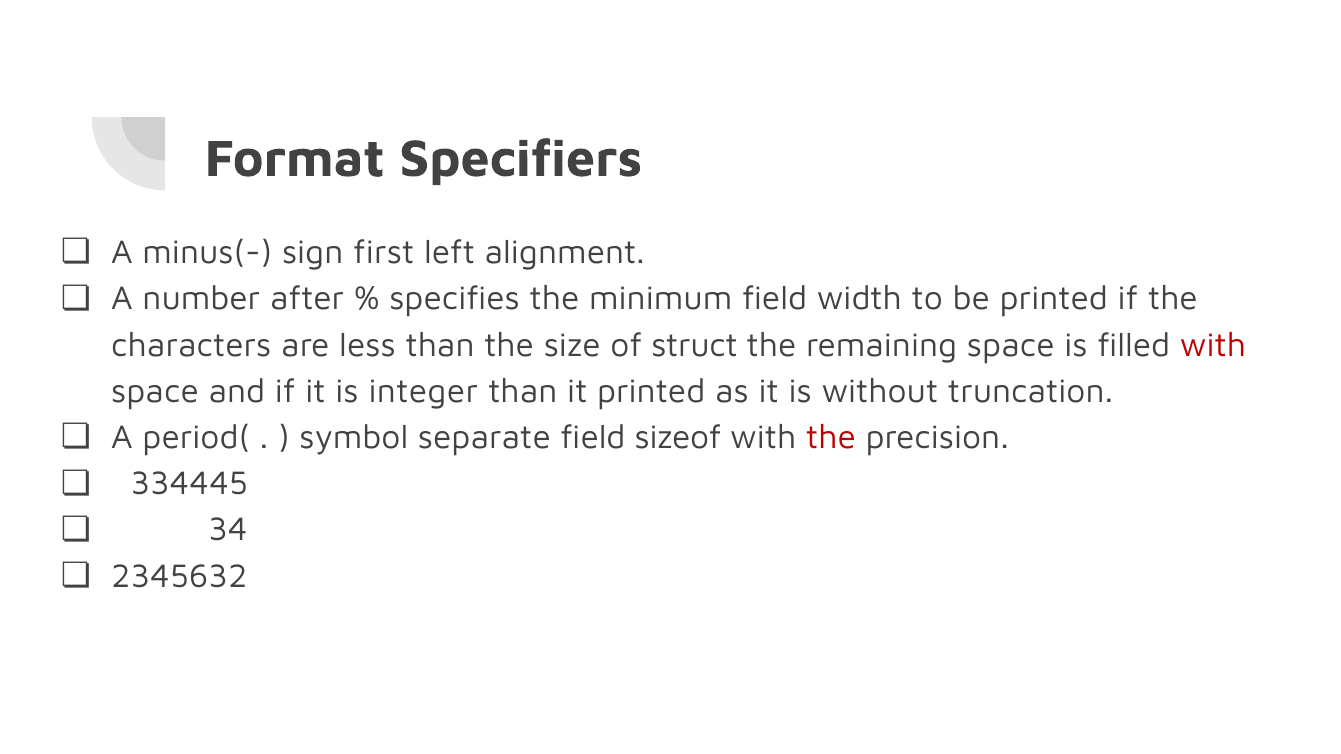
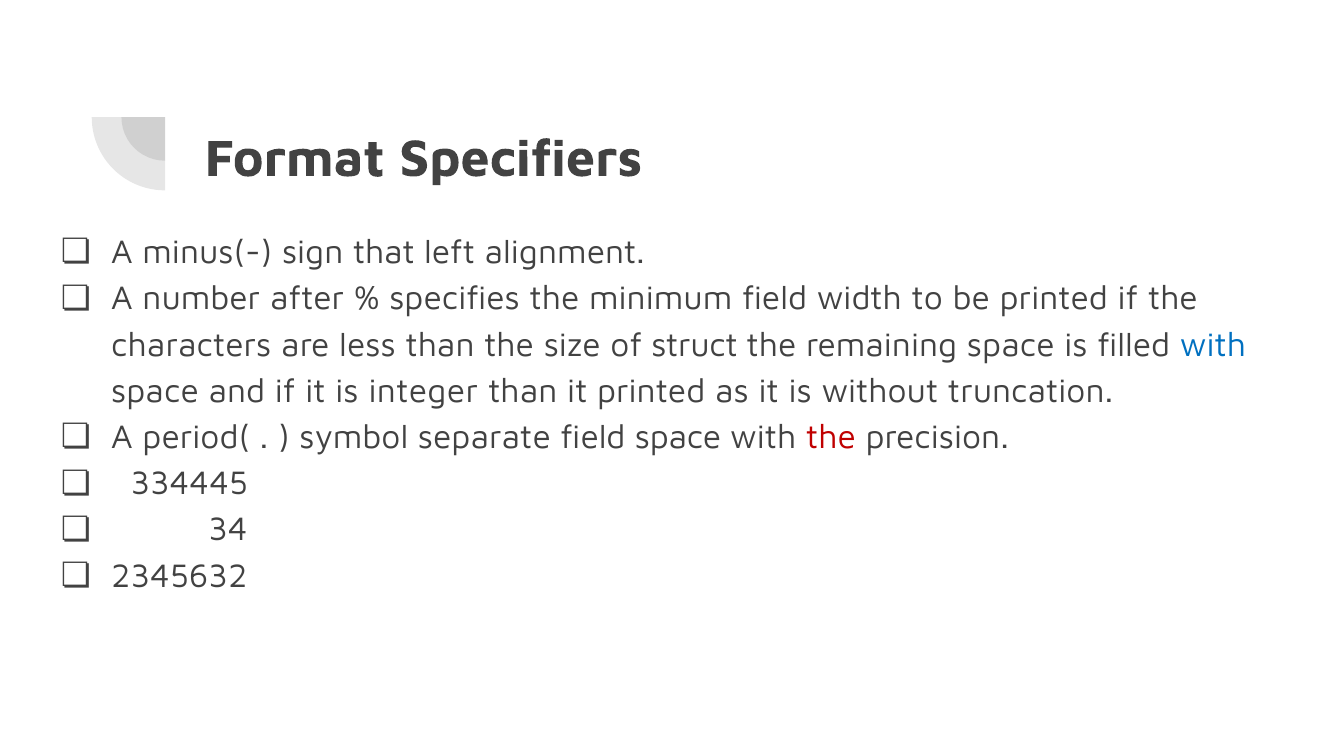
first: first -> that (384, 253)
with colour: red -> blue (1213, 345)
field sizeof: sizeof -> space (678, 438)
